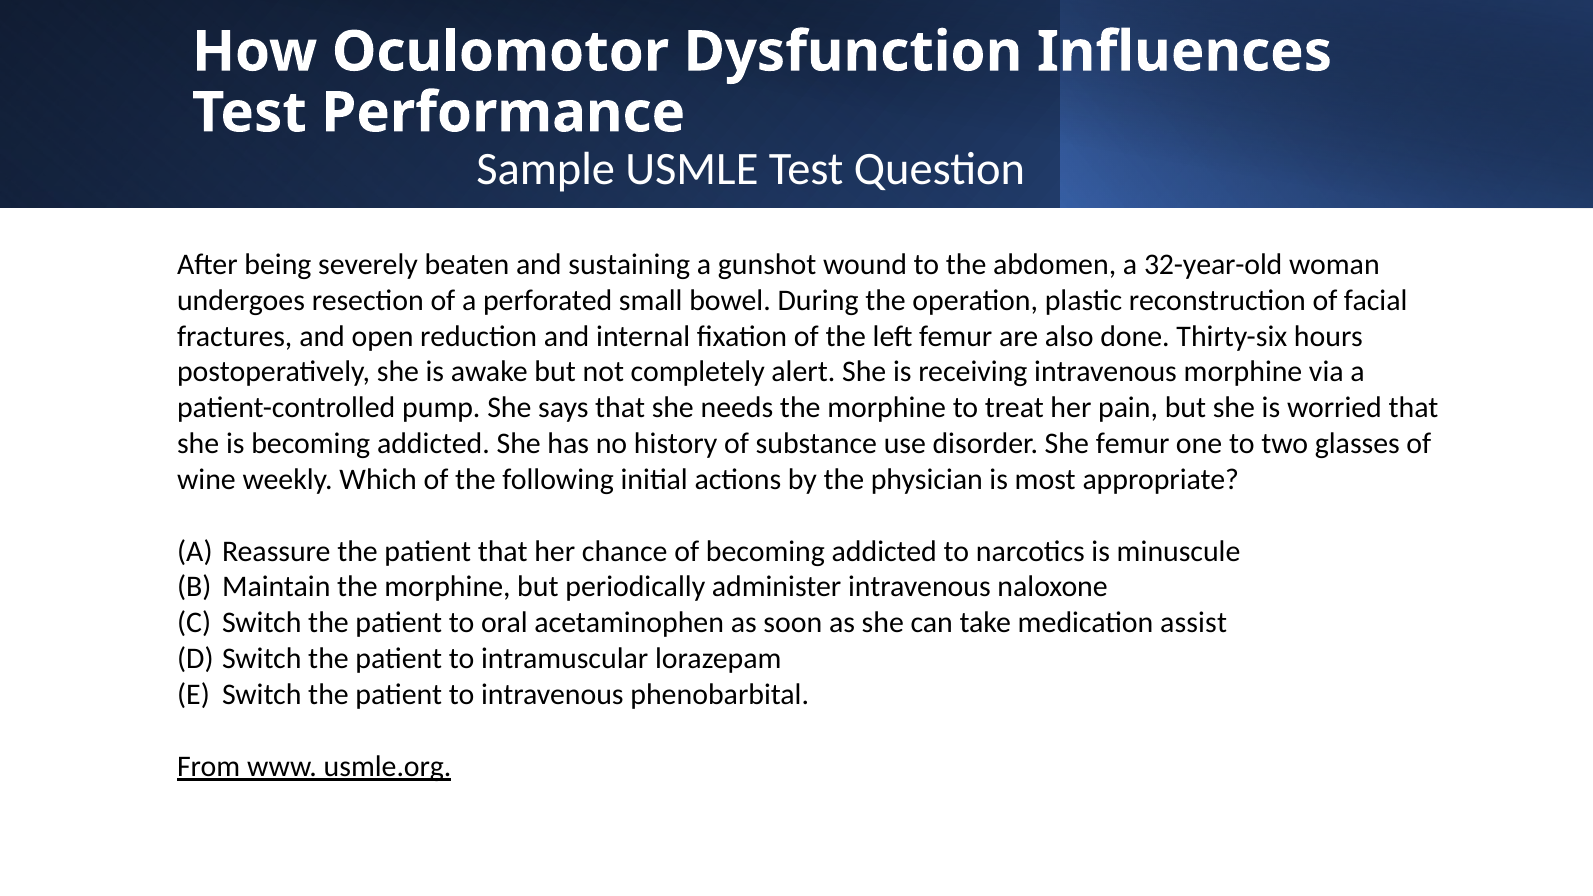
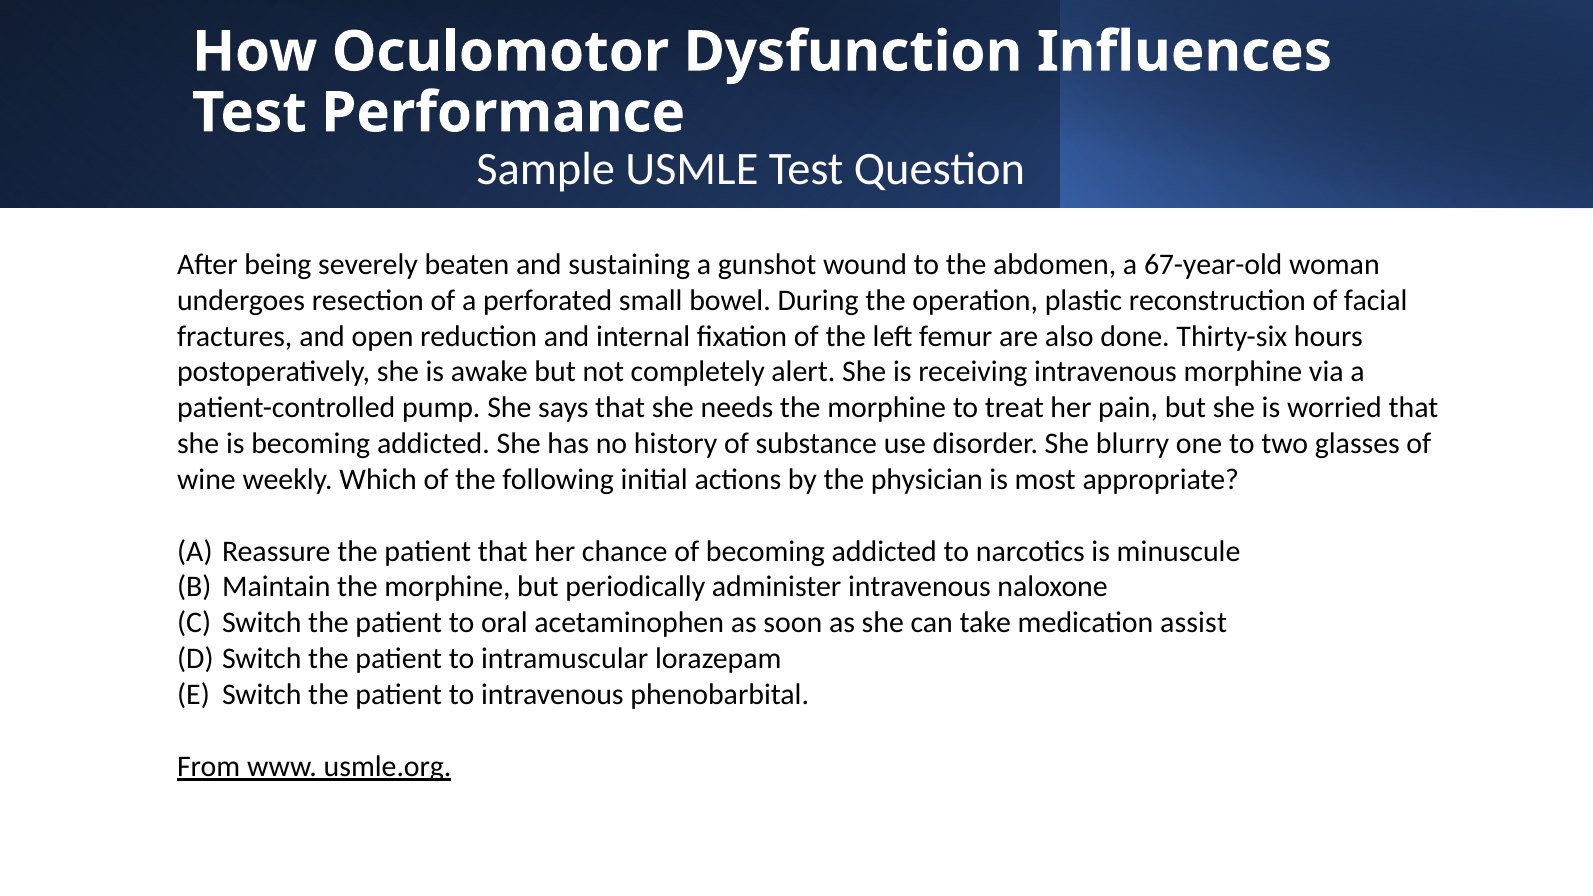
32-year-old: 32-year-old -> 67-year-old (1213, 265)
She femur: femur -> blurry (1132, 444)
